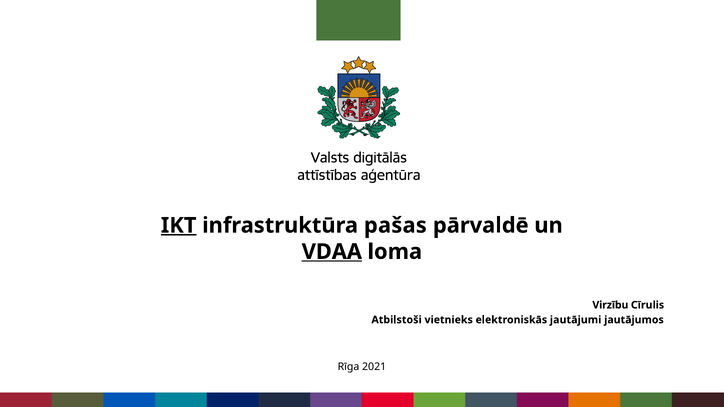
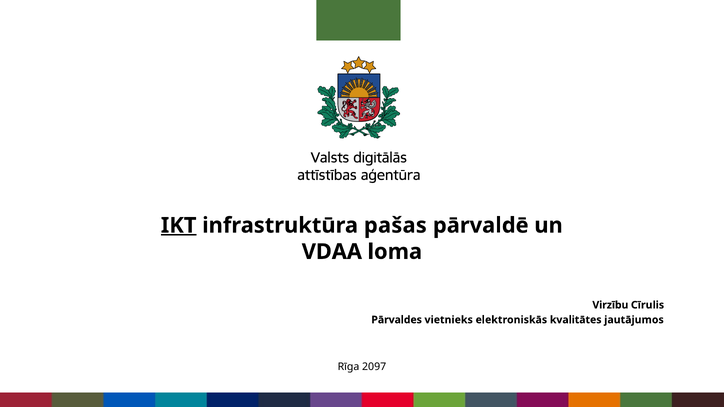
VDAA underline: present -> none (332, 252)
Atbilstoši: Atbilstoši -> Pārvaldes (397, 320)
jautājumi: jautājumi -> kvalitātes (576, 320)
2021: 2021 -> 2097 (374, 367)
